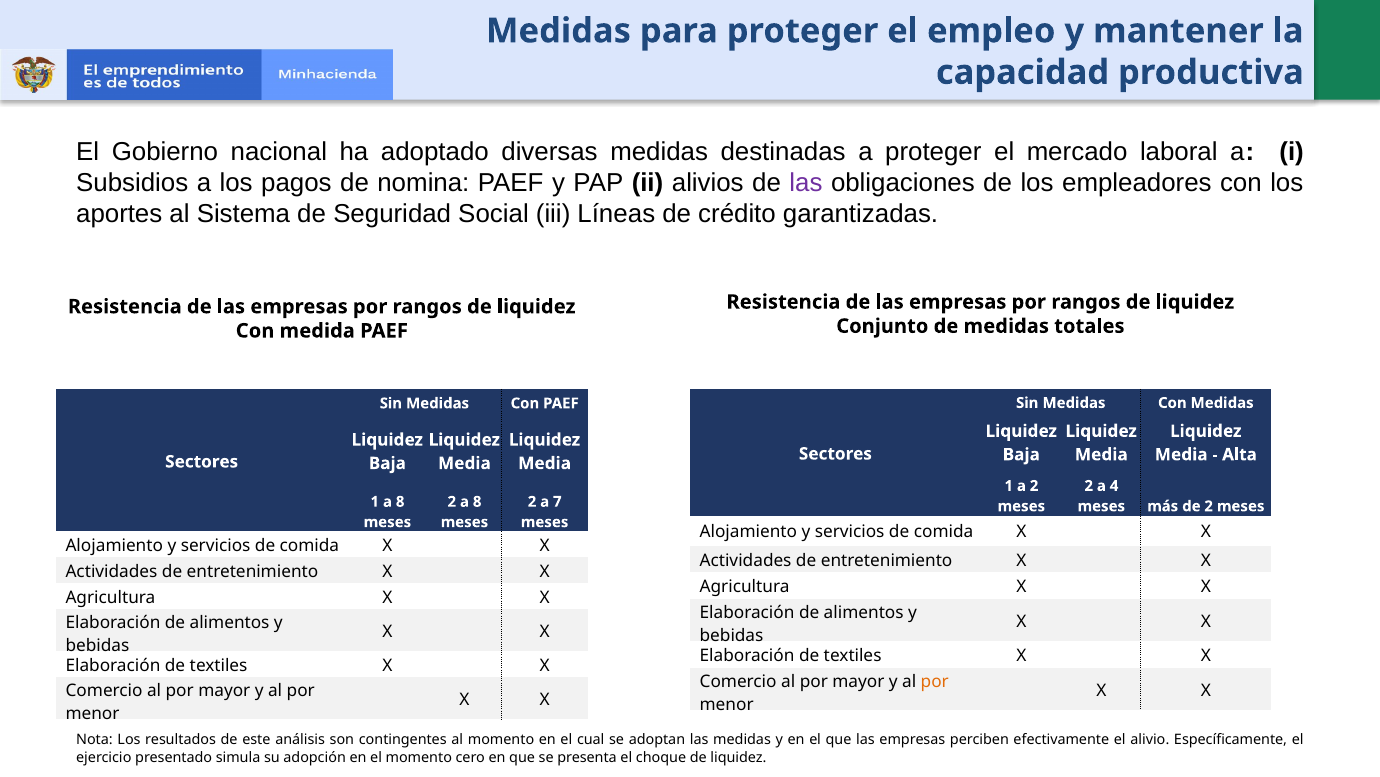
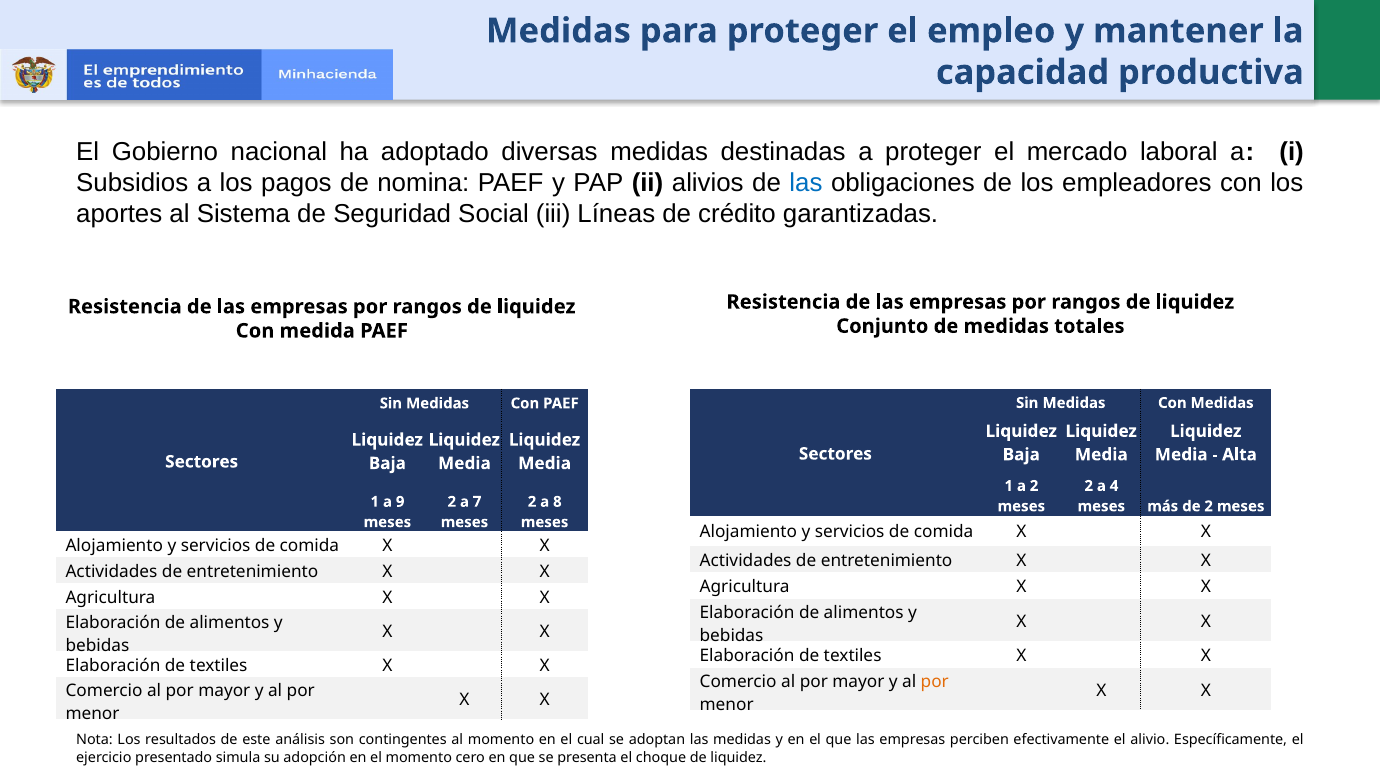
las colour: purple -> blue (806, 183)
1 a 8: 8 -> 9 (400, 501)
2 a 8: 8 -> 7 (477, 501)
7: 7 -> 8 (557, 501)
